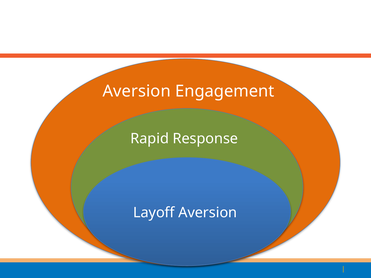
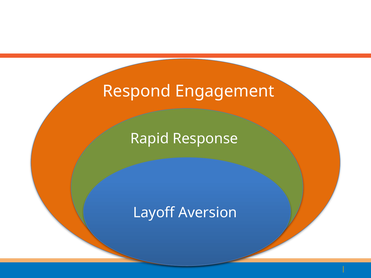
Aversion: Aversion -> Respond (137, 91)
